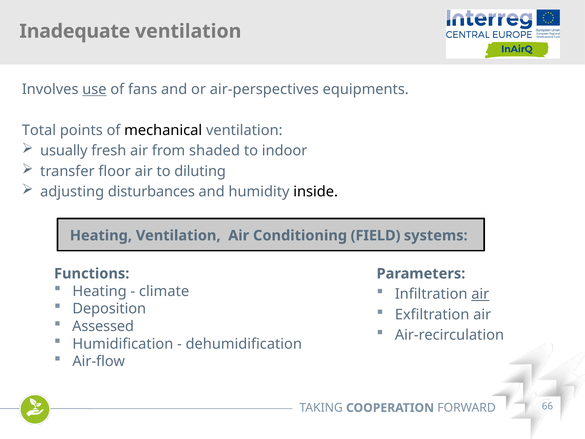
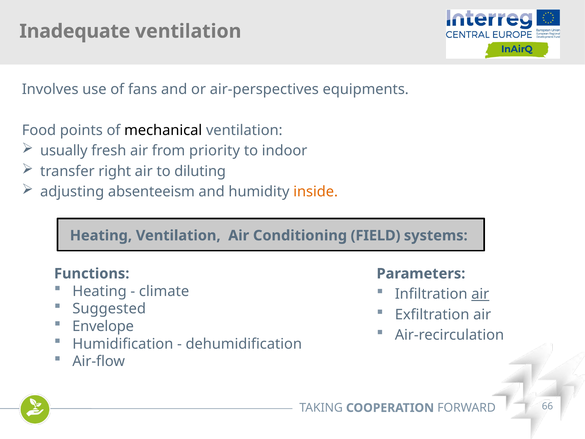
use underline: present -> none (94, 89)
Total: Total -> Food (39, 130)
shaded: shaded -> priority (215, 151)
floor: floor -> right (115, 171)
disturbances: disturbances -> absenteeism (151, 192)
inside colour: black -> orange (316, 192)
Deposition: Deposition -> Suggested (109, 309)
Assessed: Assessed -> Envelope (103, 326)
